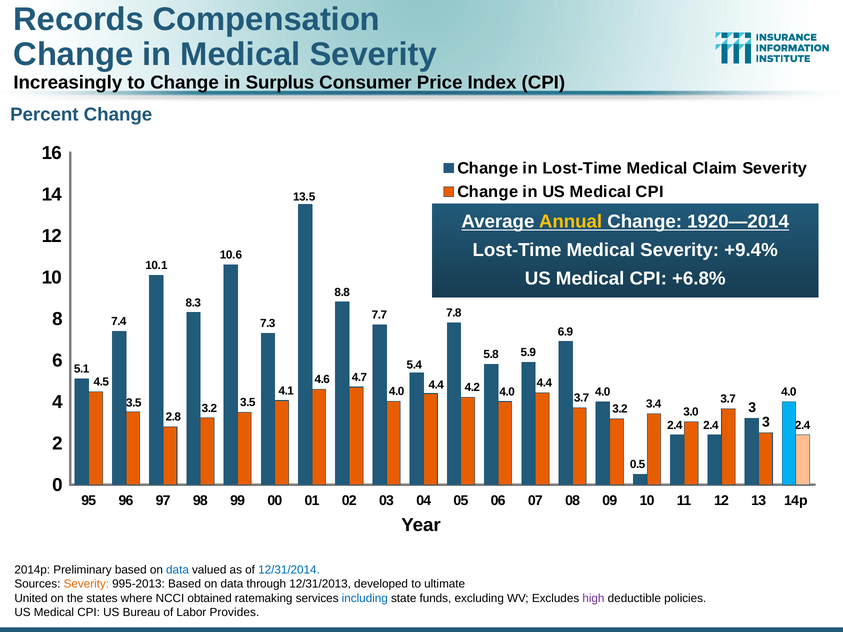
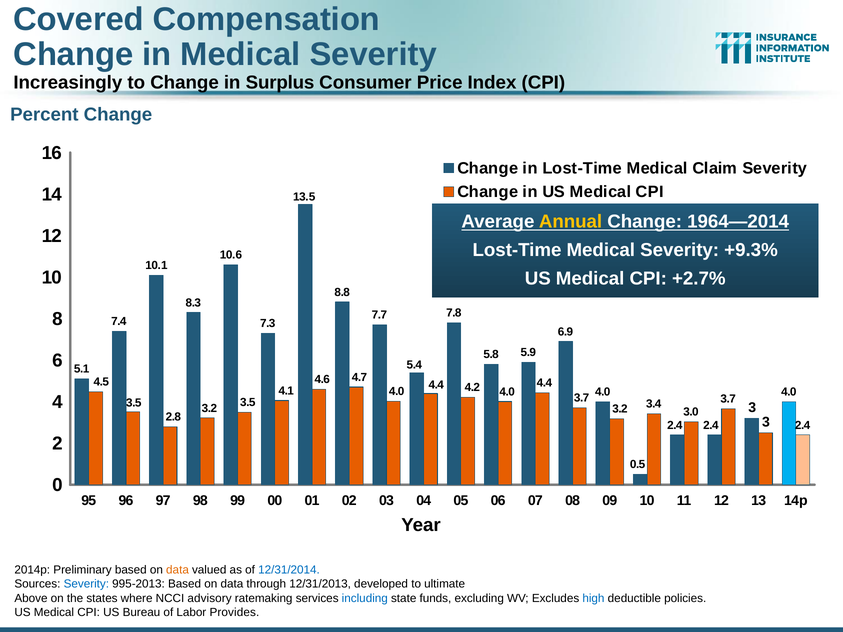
Records: Records -> Covered (79, 19)
1920—2014: 1920—2014 -> 1964—2014 (738, 222)
+9.4%: +9.4% -> +9.3% (751, 250)
+6.8%: +6.8% -> +2.7% (699, 279)
data colour: blue -> orange (177, 570)
Severity colour: orange -> blue (86, 584)
United: United -> Above (31, 598)
obtained: obtained -> advisory (210, 598)
high colour: purple -> blue (593, 598)
